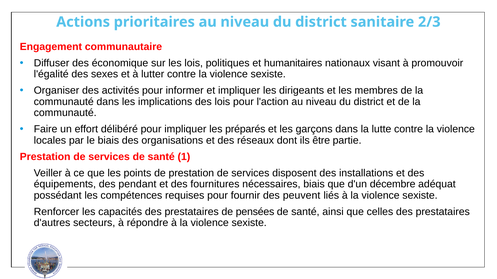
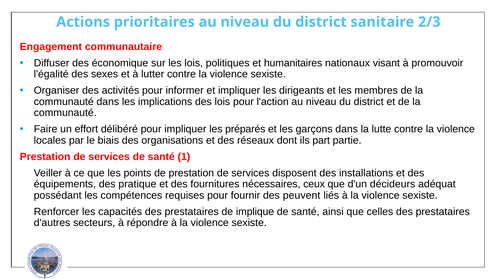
être: être -> part (321, 141)
pendant: pendant -> pratique (137, 185)
nécessaires biais: biais -> ceux (314, 185)
décembre: décembre -> décideurs (393, 185)
pensées: pensées -> implique (255, 212)
